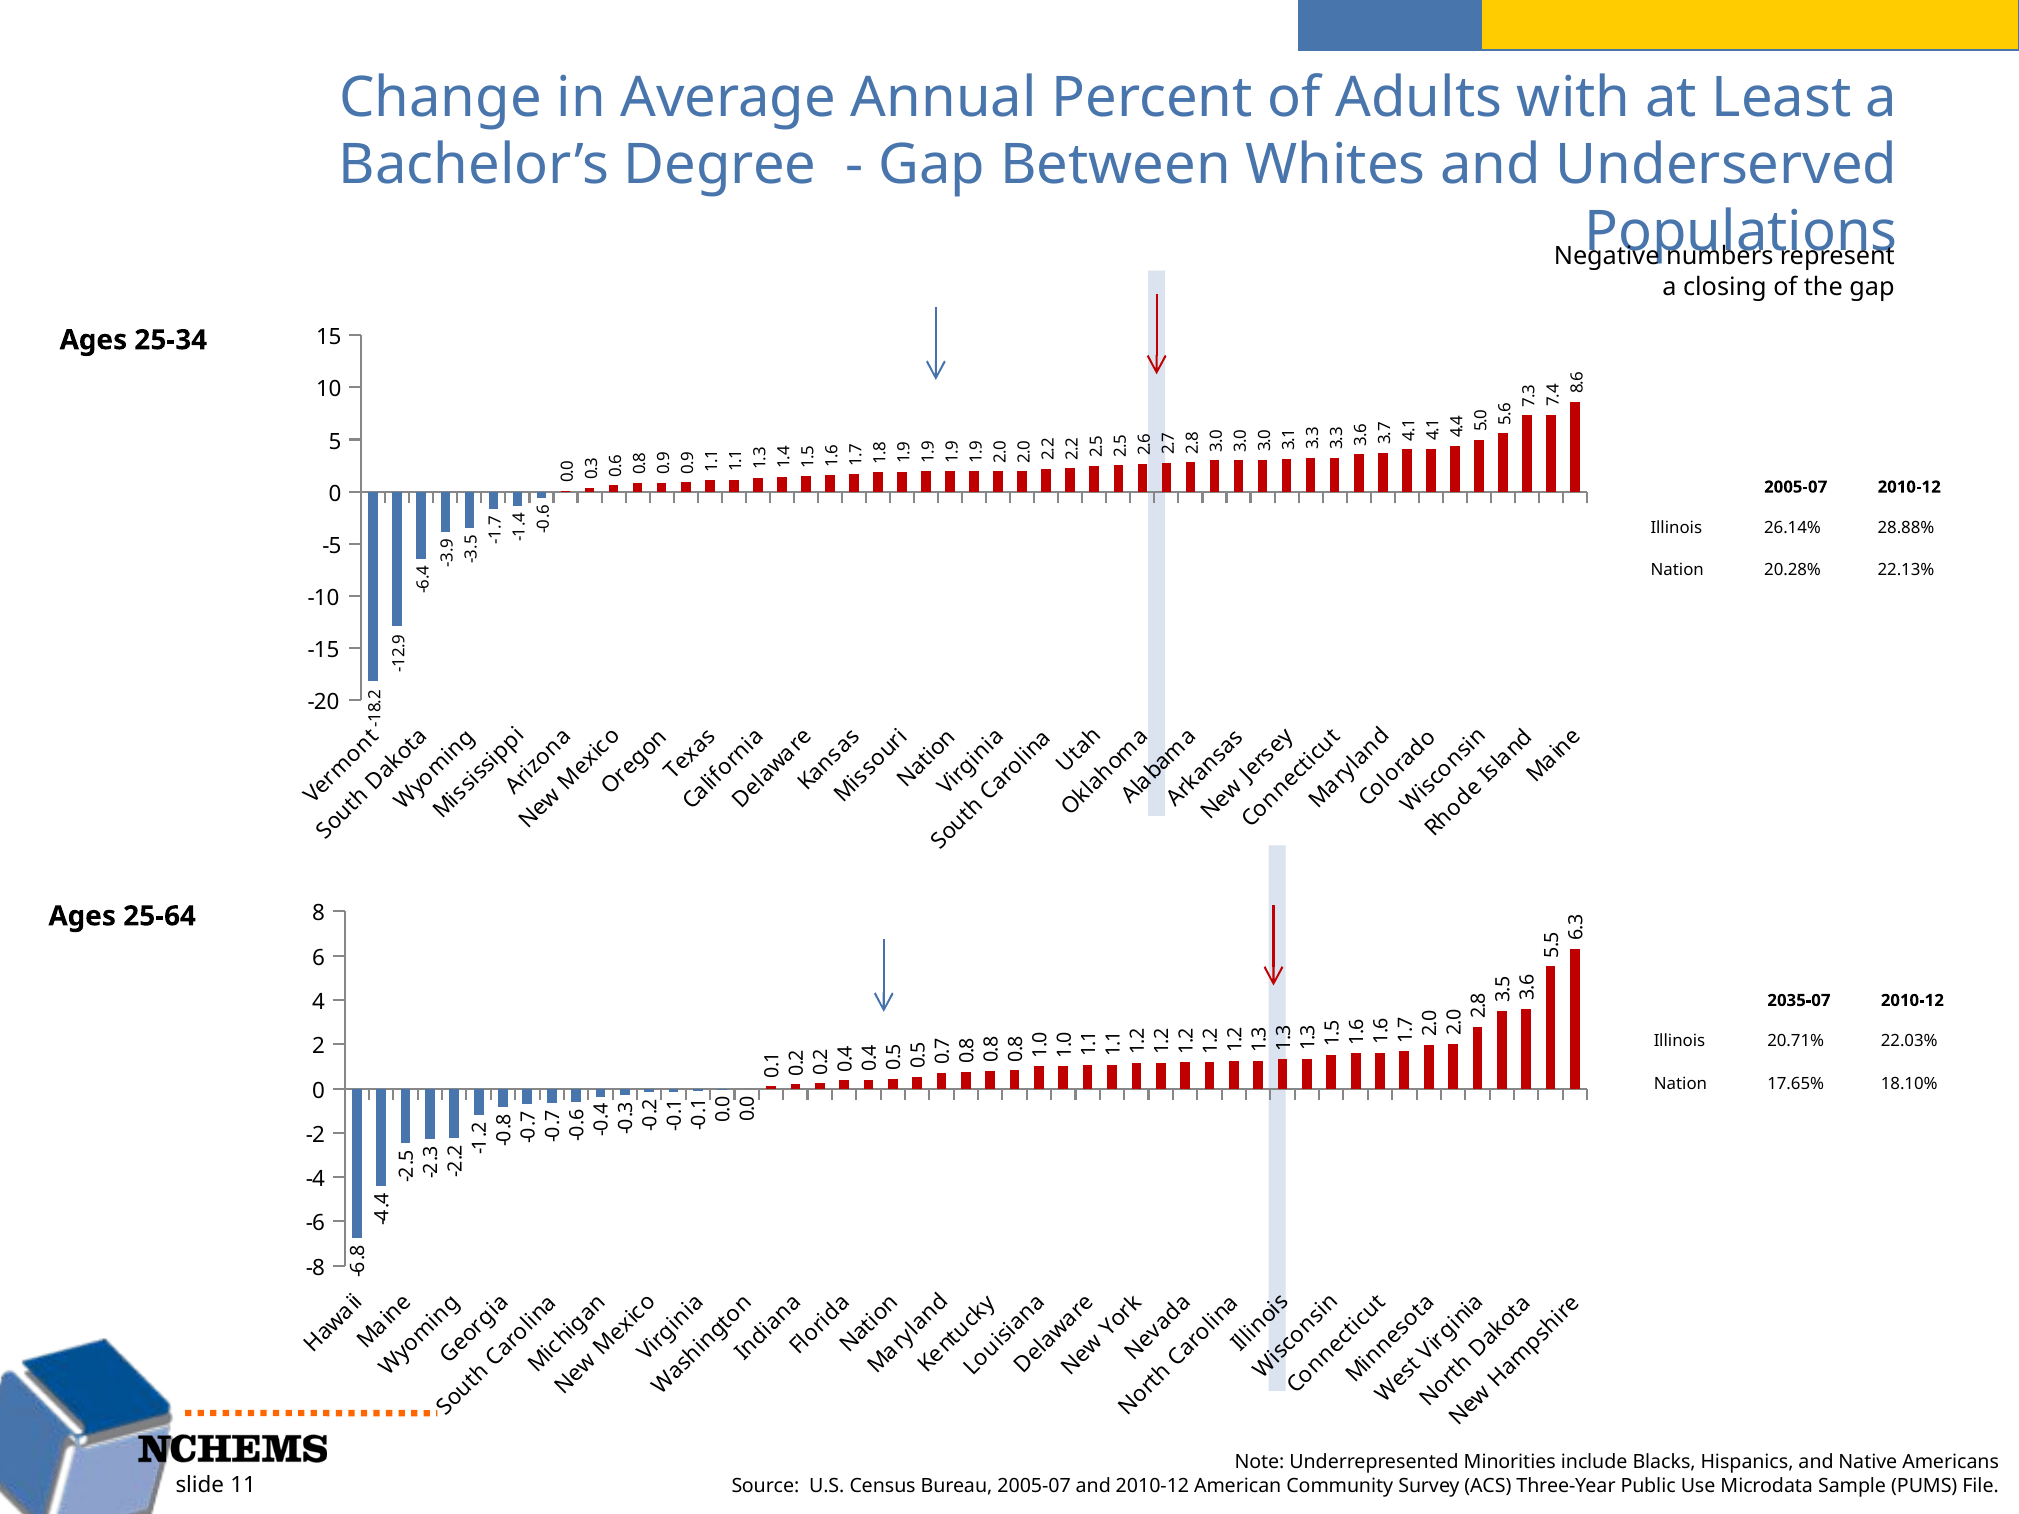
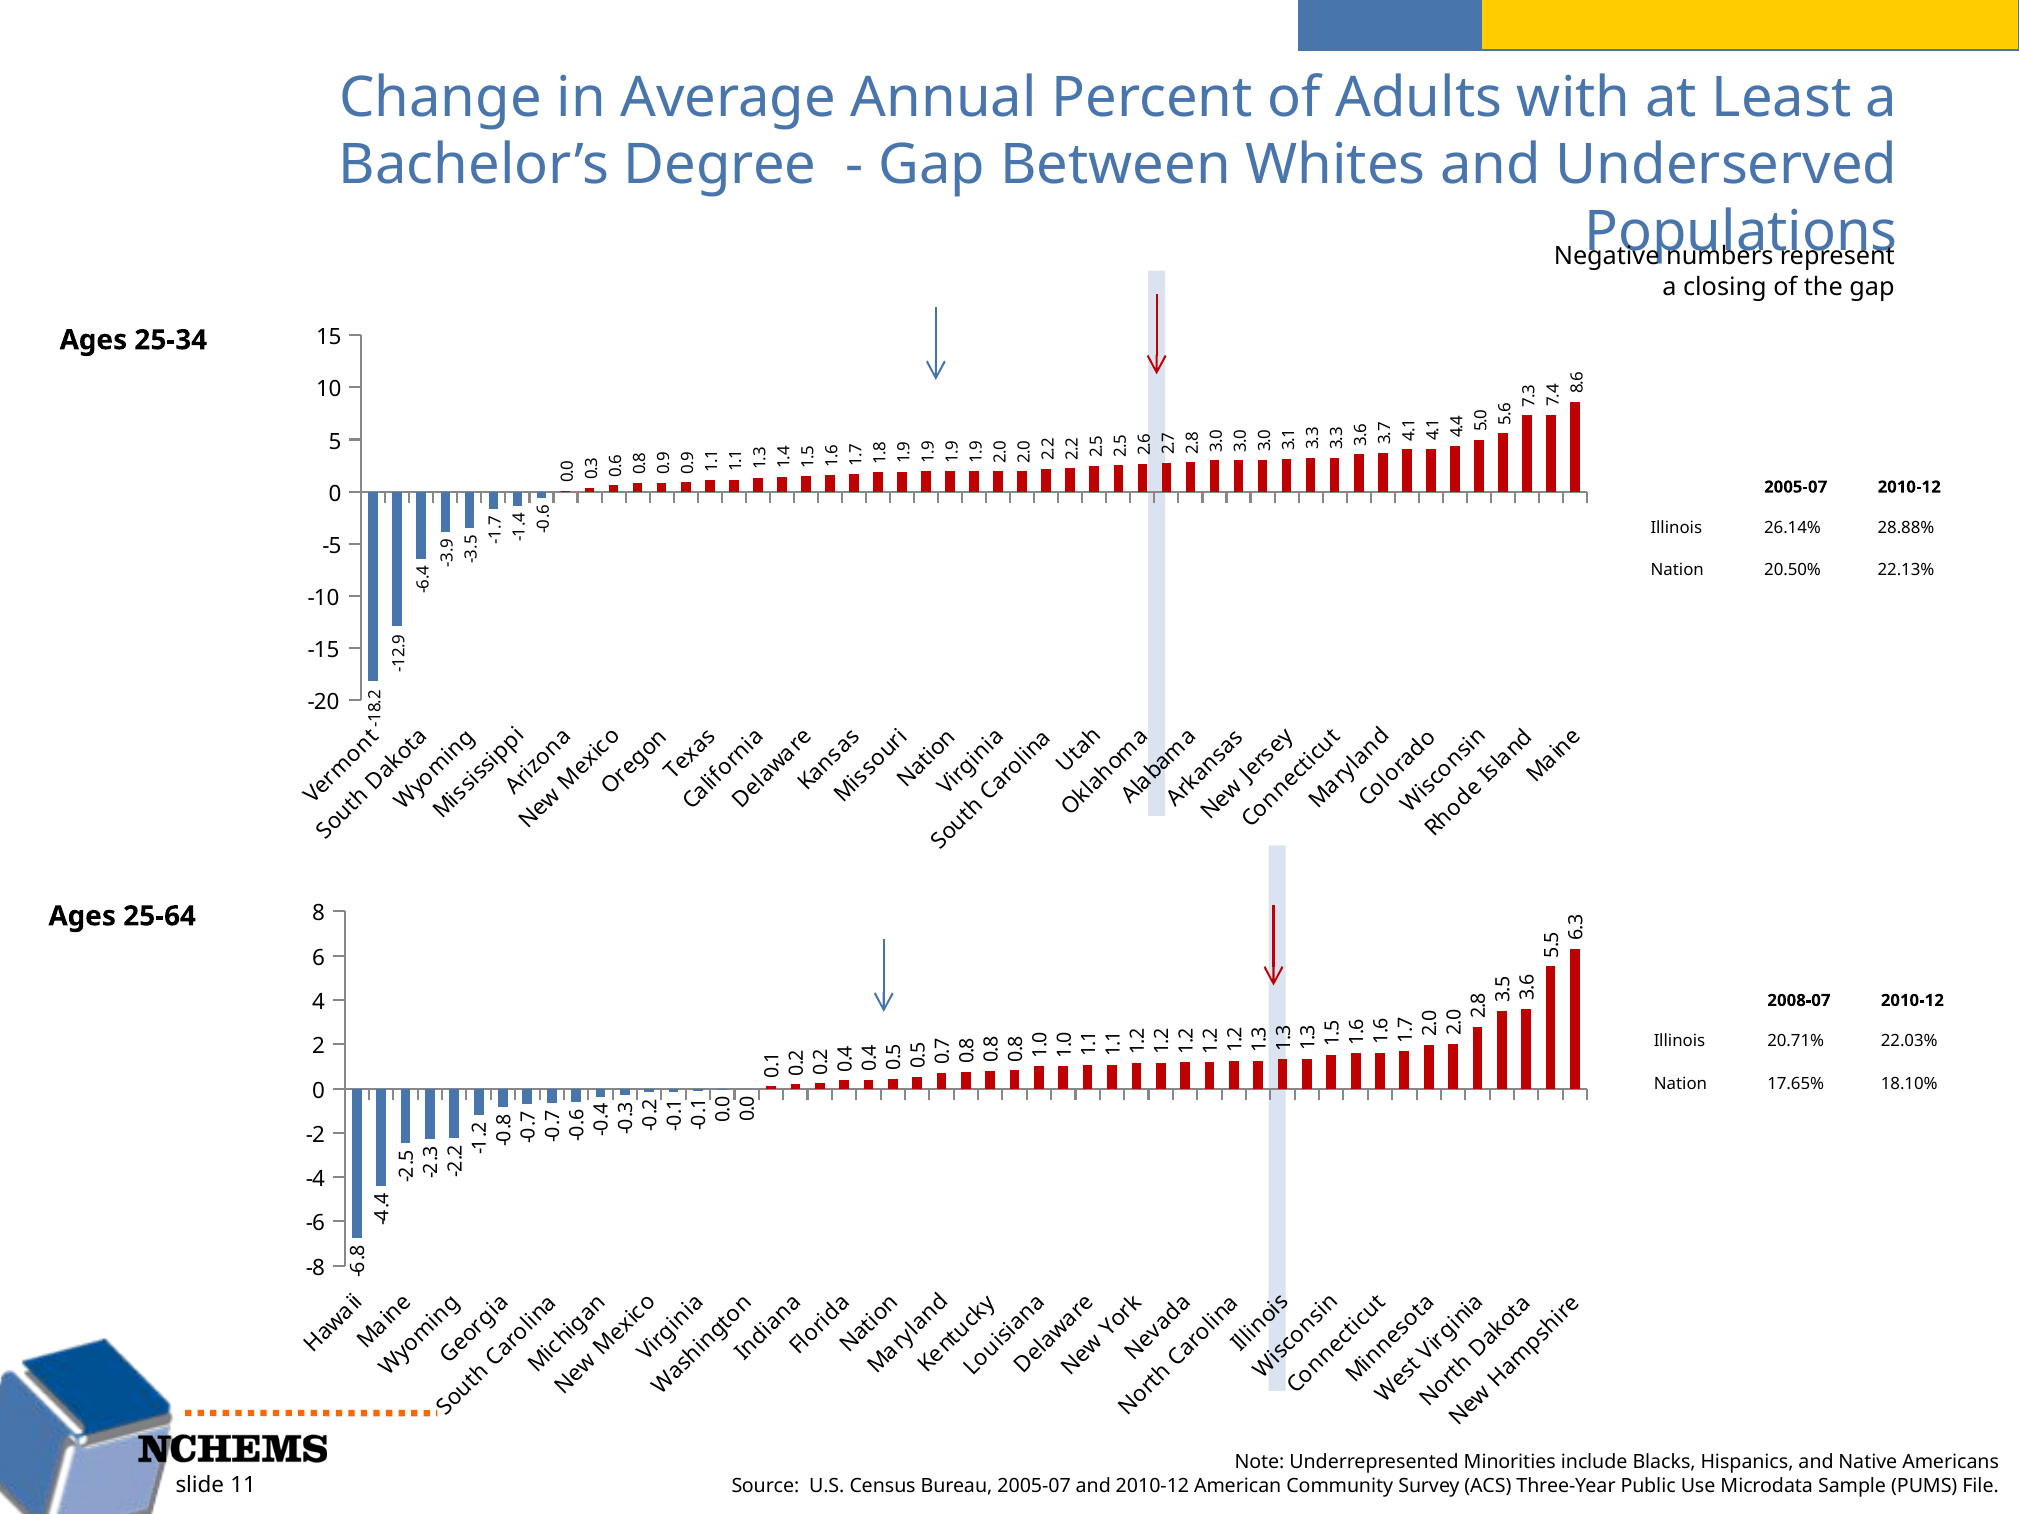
20.28%: 20.28% -> 20.50% (1793, 570)
2035-07: 2035-07 -> 2008-07 (1799, 1001)
